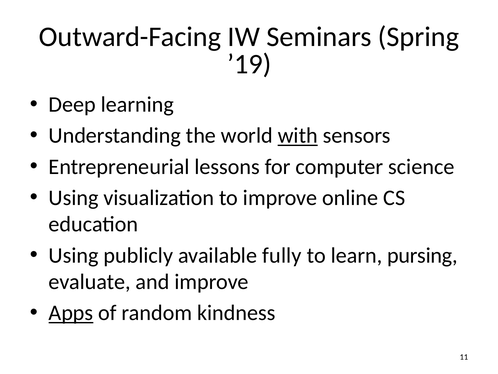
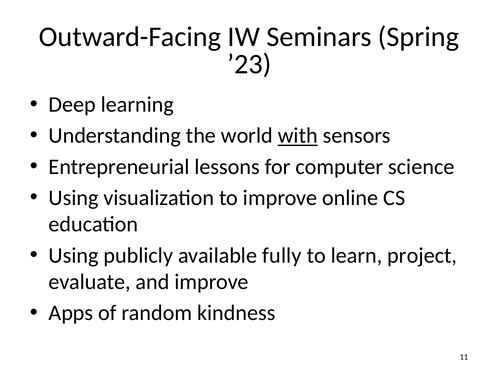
’19: ’19 -> ’23 (249, 64)
pursing: pursing -> project (422, 255)
Apps underline: present -> none (71, 313)
